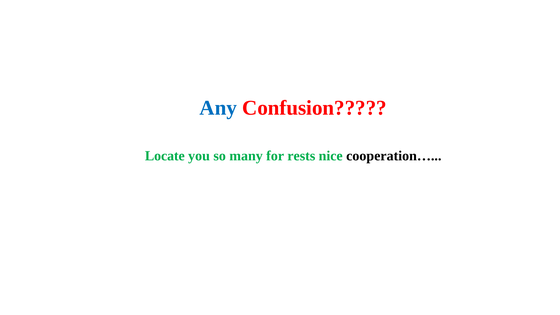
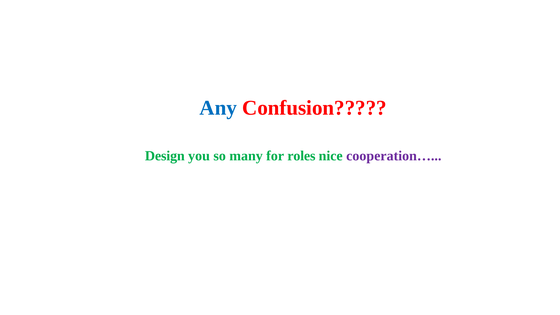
Locate: Locate -> Design (165, 156)
rests: rests -> roles (301, 156)
cooperation… colour: black -> purple (394, 156)
